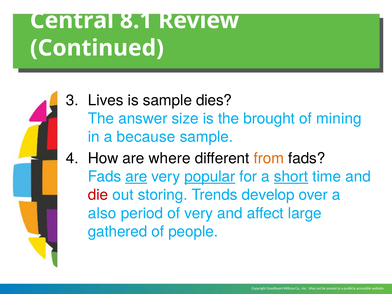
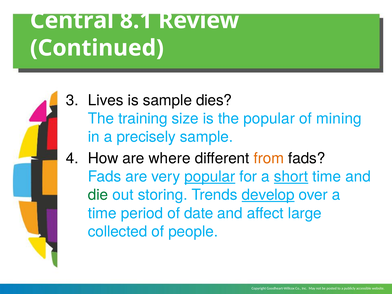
answer: answer -> training (143, 119)
the brought: brought -> popular (269, 119)
because: because -> precisely (146, 137)
are underline: present -> none (136, 177)
die colour: red -> green (98, 195)
develop underline: none -> present (268, 195)
also: also -> time (102, 213)
of very: very -> date (199, 213)
gathered: gathered -> collected (118, 232)
